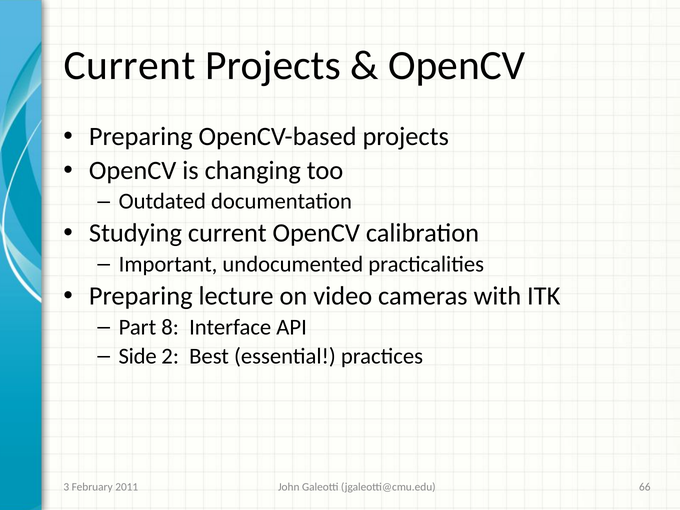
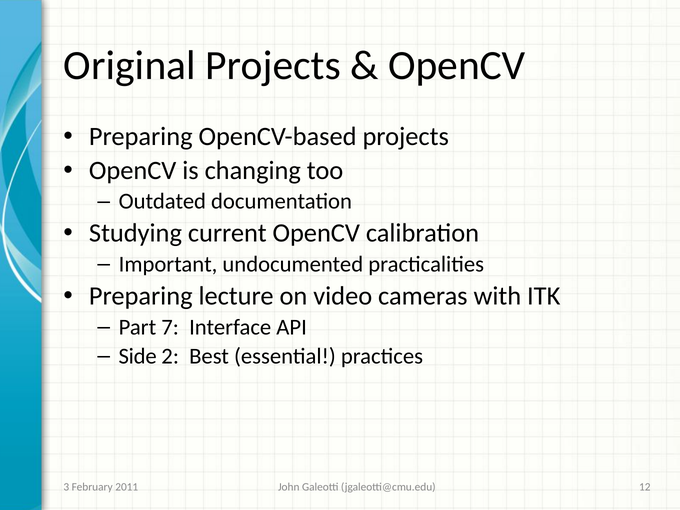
Current: Current -> Original (130, 65)
8: 8 -> 7 (170, 327)
66: 66 -> 12 (645, 487)
